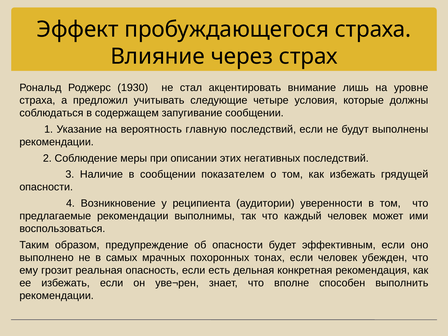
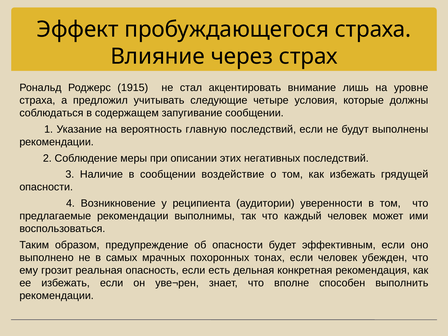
1930: 1930 -> 1915 (133, 88)
показателем: показателем -> воздействие (233, 174)
